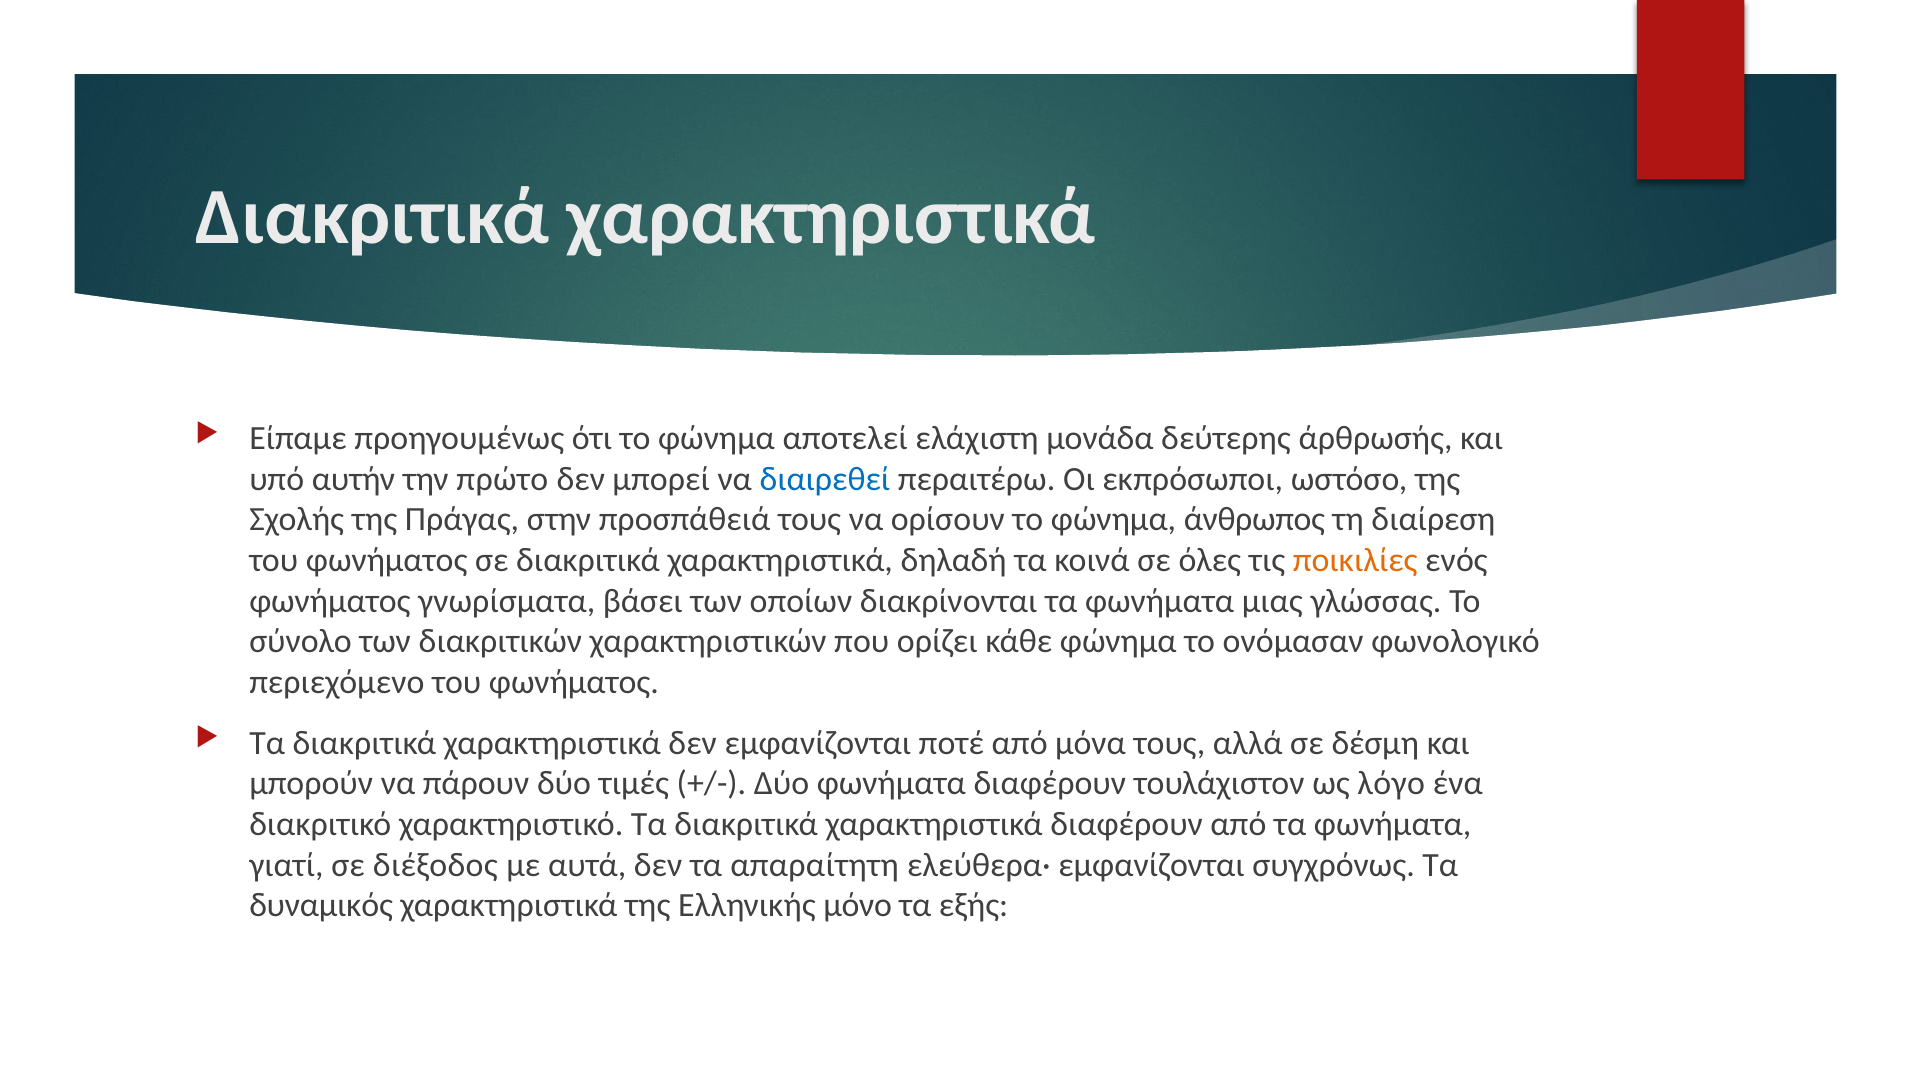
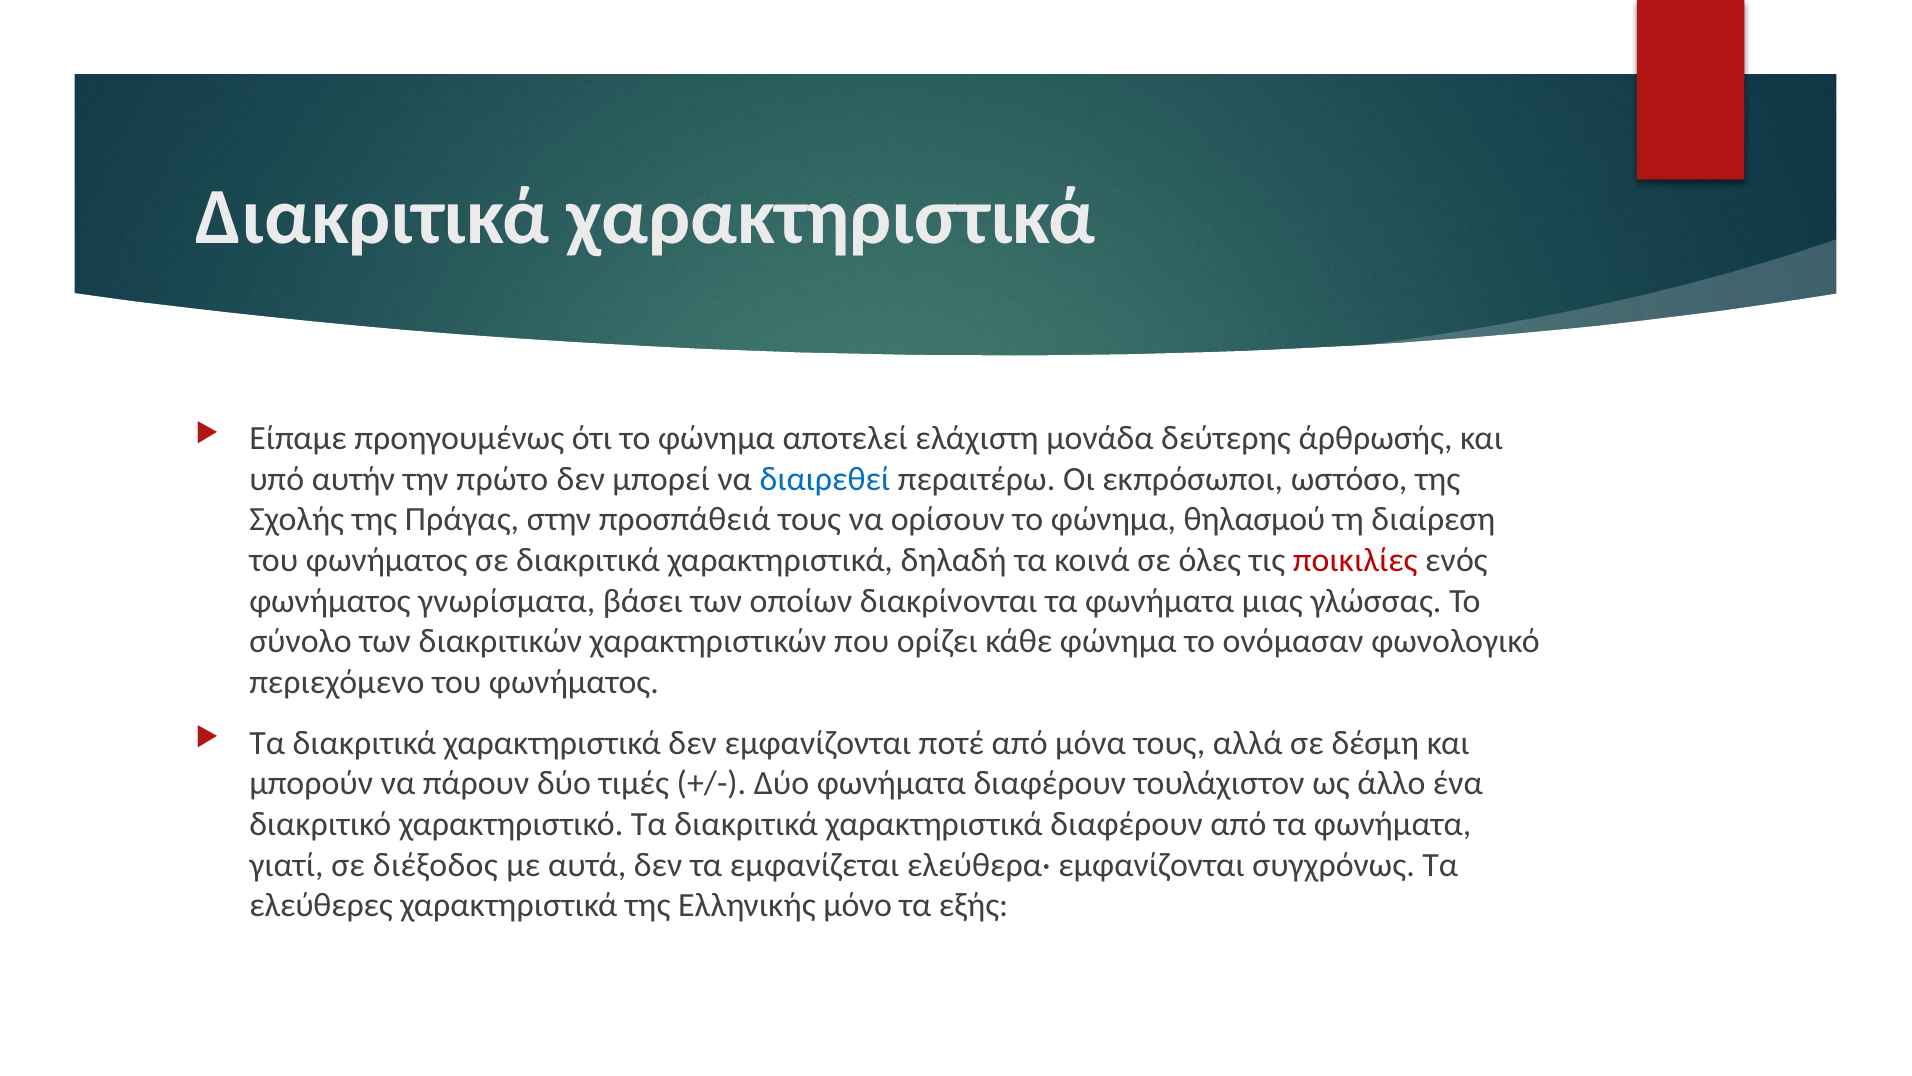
άνθρωπος: άνθρωπος -> θηλασμού (1254, 519)
ποικιλίες colour: orange -> red (1355, 560)
λόγο: λόγο -> άλλο (1391, 783)
απαραίτητη: απαραίτητη -> εμφανίζεται (815, 865)
δυναμικός: δυναμικός -> ελεύθερες (321, 905)
